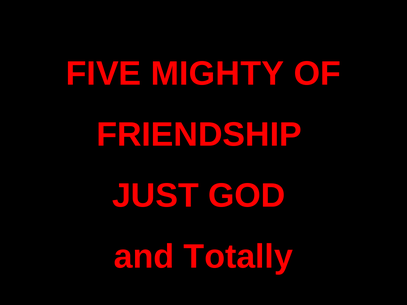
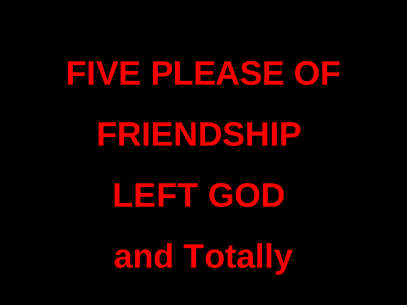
MIGHTY: MIGHTY -> PLEASE (218, 74)
JUST: JUST -> LEFT (155, 196)
